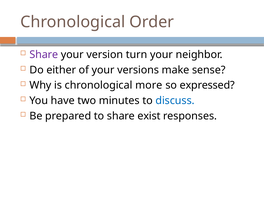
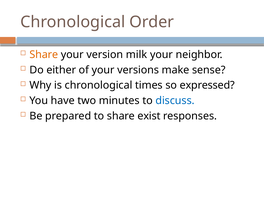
Share colour: purple -> orange (44, 55)
turn: turn -> milk (137, 55)
more: more -> times (149, 85)
